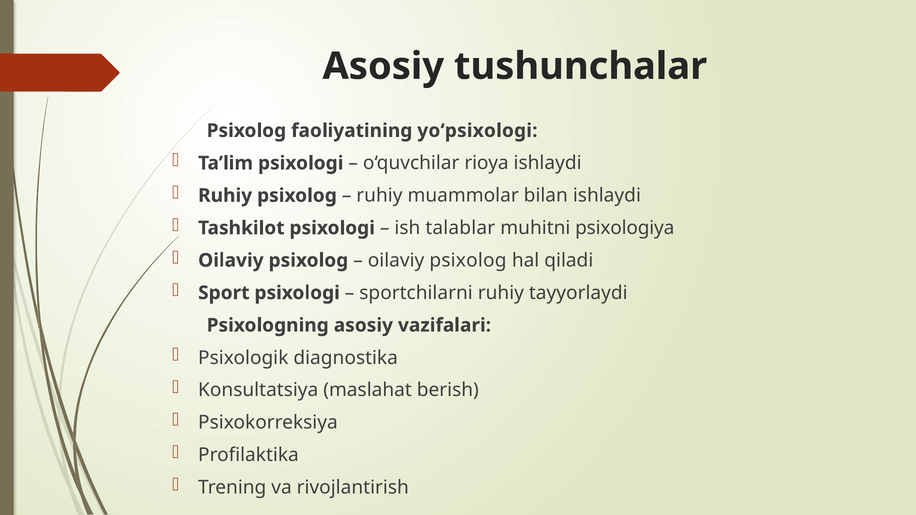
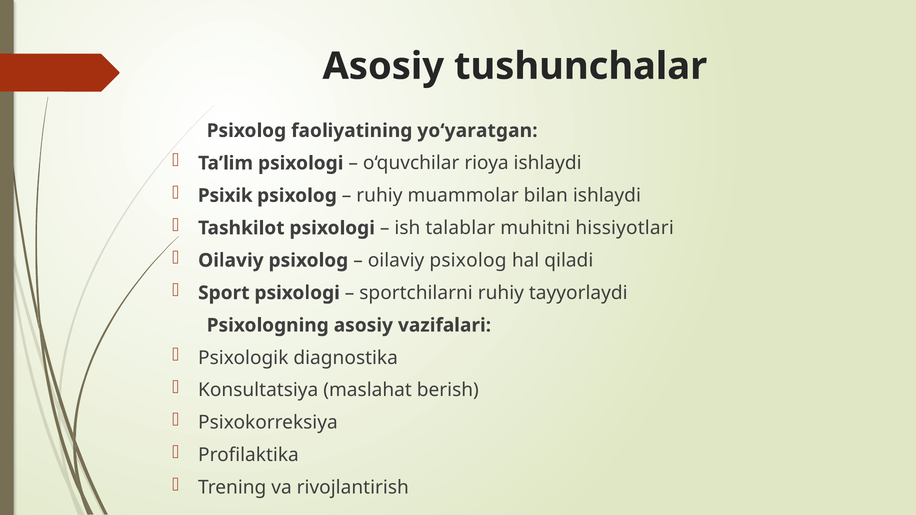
yo‘psixologi: yo‘psixologi -> yo‘yaratgan (477, 131)
Ruhiy: Ruhiy -> Psixik (225, 196)
psixologiya: psixologiya -> hissiyotlari (625, 228)
